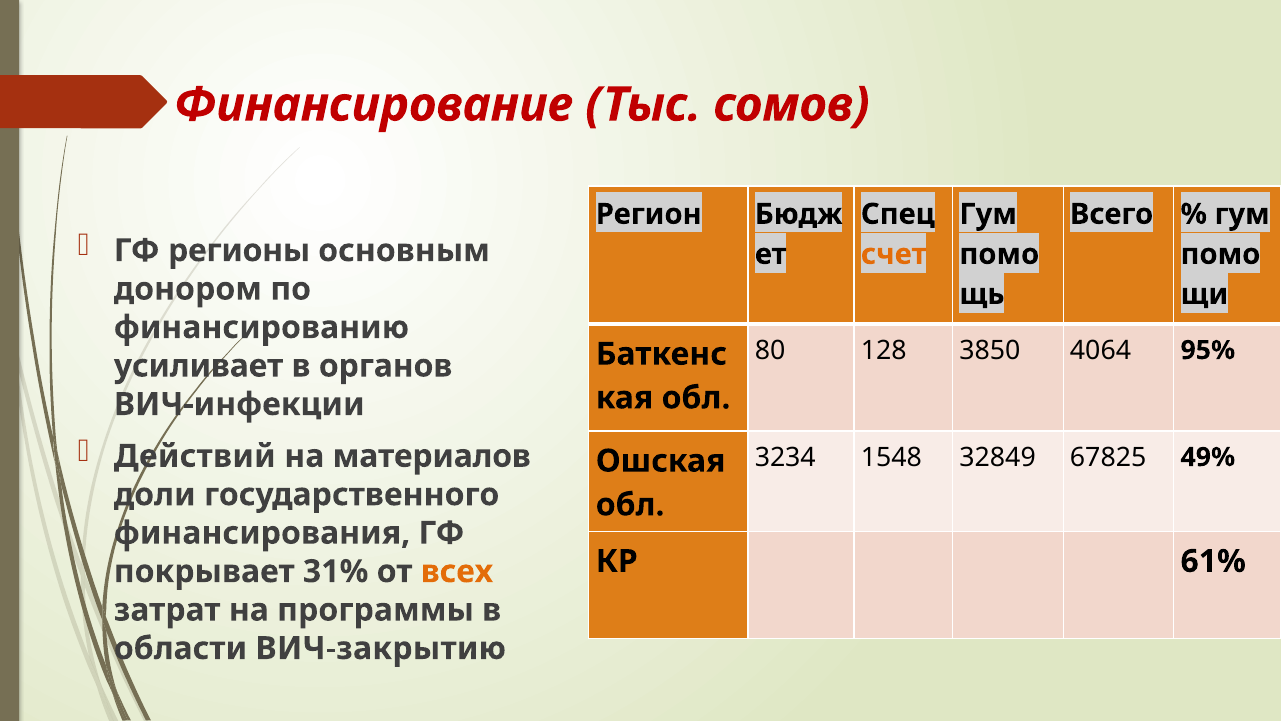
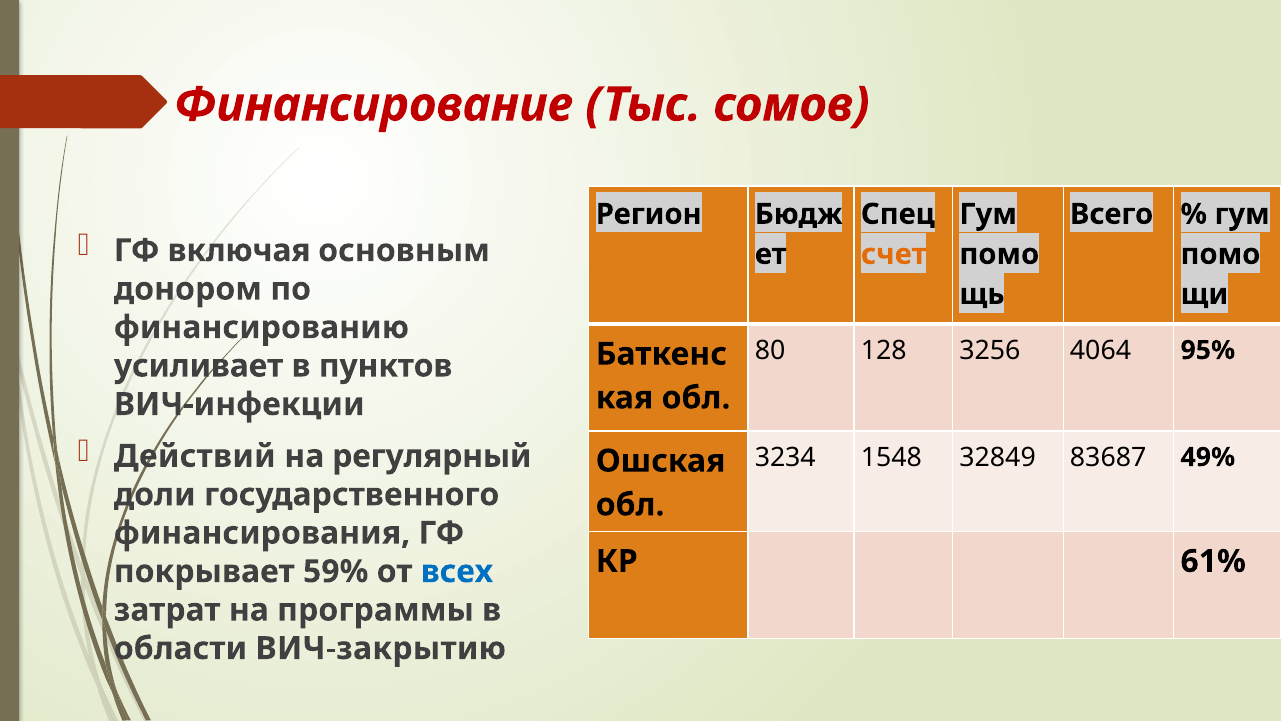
регионы: регионы -> включая (239, 250)
3850: 3850 -> 3256 (990, 350)
органов: органов -> пунктов (386, 366)
материалов: материалов -> регулярный (432, 456)
67825: 67825 -> 83687 (1108, 457)
31%: 31% -> 59% (336, 571)
всех colour: orange -> blue (457, 571)
